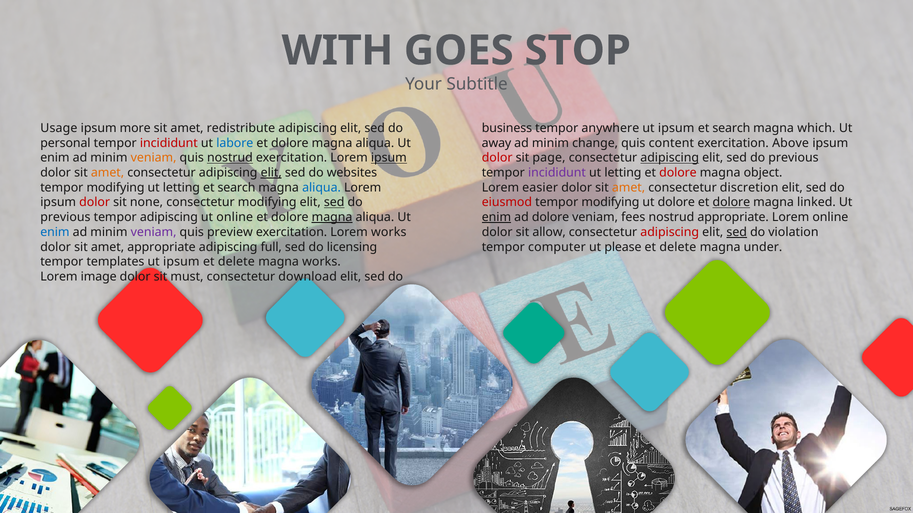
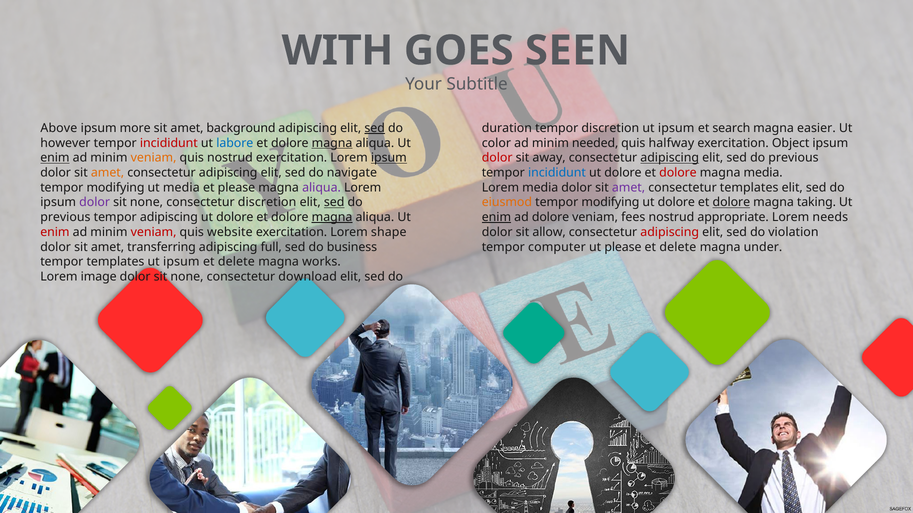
STOP: STOP -> SEEN (577, 51)
Usage: Usage -> Above (59, 128)
redistribute: redistribute -> background (241, 128)
sed underline: none -> present (375, 128)
business: business -> duration (507, 128)
tempor anywhere: anywhere -> discretion (610, 128)
which: which -> easier (816, 128)
personal: personal -> however (65, 143)
magna underline: none -> present (332, 143)
away: away -> color (496, 143)
change: change -> needed (595, 143)
content: content -> halfway (671, 143)
Above: Above -> Object (791, 143)
enim underline: none -> present (55, 158)
nostrud underline: present -> none (230, 158)
page: page -> away (549, 158)
elit underline: present -> none (271, 173)
websites: websites -> navigate (352, 173)
incididunt colour: purple -> blue (557, 173)
letting: letting -> dolore (623, 173)
magna object: object -> media (763, 173)
letting: letting -> media (181, 188)
search: search -> please (236, 188)
aliqua colour: blue -> purple (322, 188)
Lorem easier: easier -> media (540, 188)
amet colour: orange -> purple (629, 188)
consectetur discretion: discretion -> templates (749, 188)
dolor colour: red -> purple (95, 203)
consectetur modifying: modifying -> discretion (267, 203)
eiusmod colour: red -> orange (507, 203)
linked: linked -> taking (816, 203)
online: online -> dolore (235, 217)
Lorem online: online -> needs (830, 217)
enim colour: blue -> red (55, 232)
veniam colour: purple -> red (154, 232)
preview: preview -> website (230, 232)
Lorem works: works -> shape (389, 232)
sed underline: present -> none (737, 232)
amet appropriate: appropriate -> transferring (161, 247)
licensing: licensing -> business (352, 247)
must: must -> none (187, 277)
